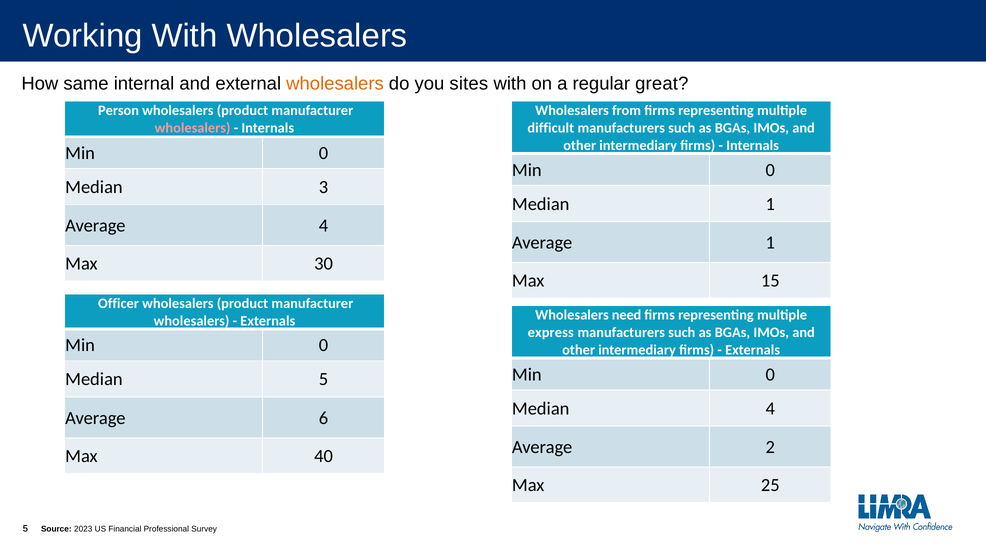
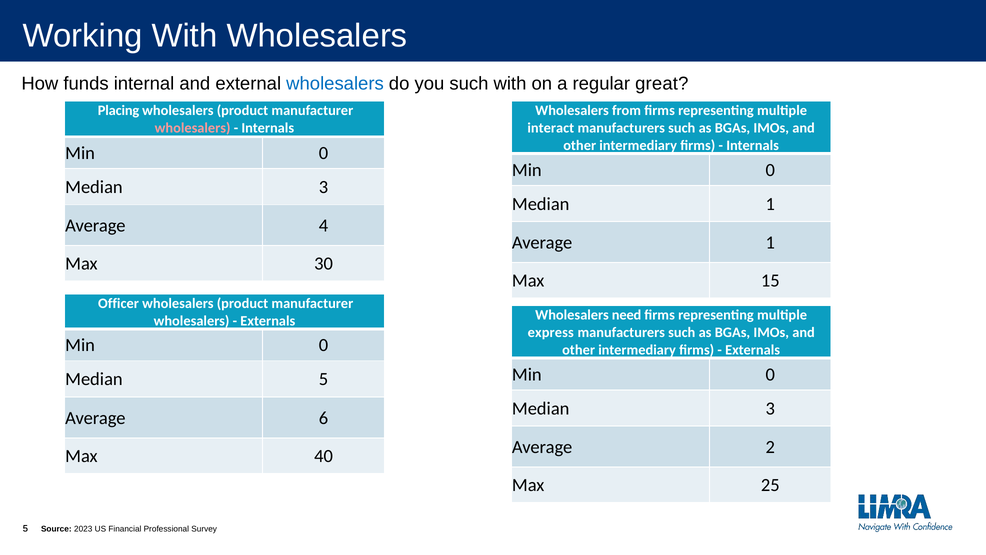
same: same -> funds (86, 83)
wholesalers colour: orange -> blue (335, 83)
you sites: sites -> such (469, 83)
Person: Person -> Placing (119, 111)
difficult: difficult -> interact (551, 128)
4: 4 -> 3 (770, 408)
